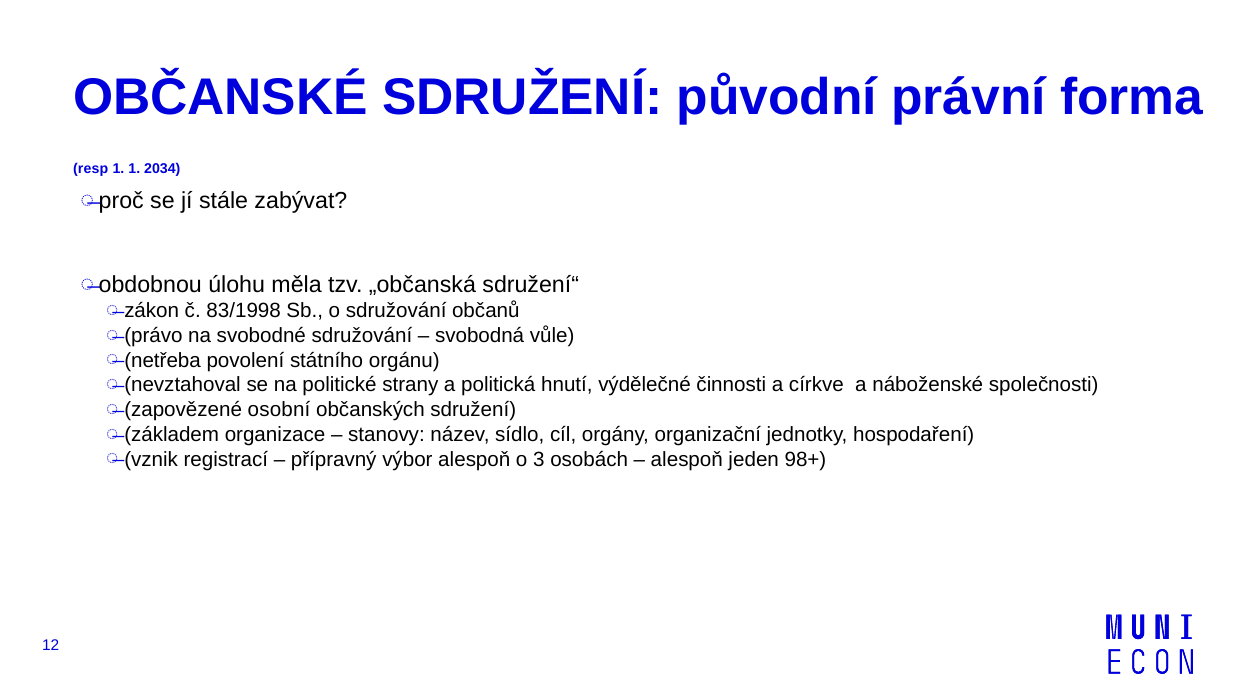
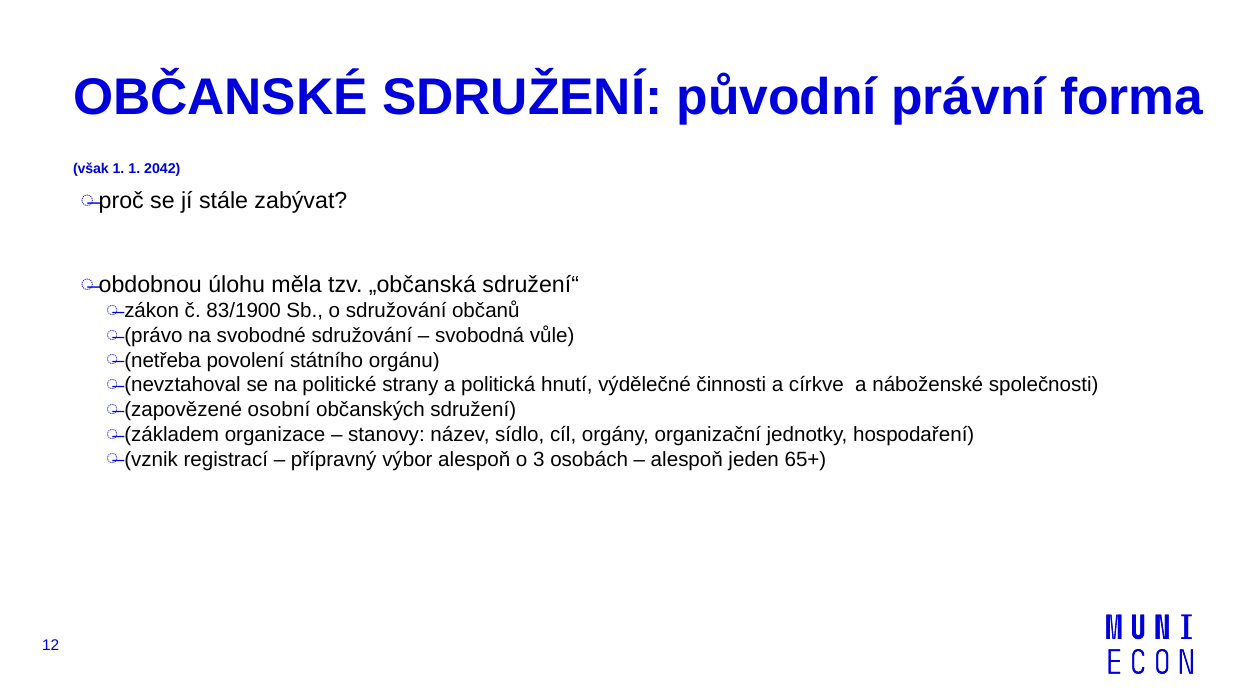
resp: resp -> však (91, 169)
2034: 2034 -> 2042 (162, 169)
83/1998: 83/1998 -> 83/1900 (244, 311)
98+: 98+ -> 65+ (805, 459)
